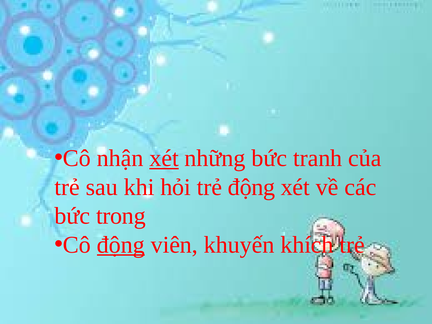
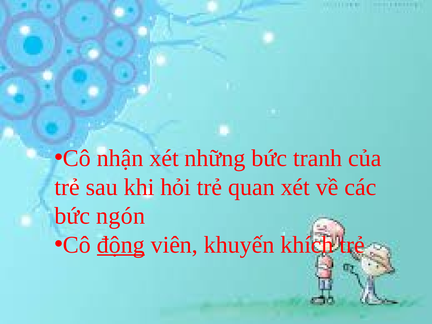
xét underline: present -> none (164, 158)
trẻ động: động -> quan (251, 187)
trong: trong -> ngón (121, 216)
